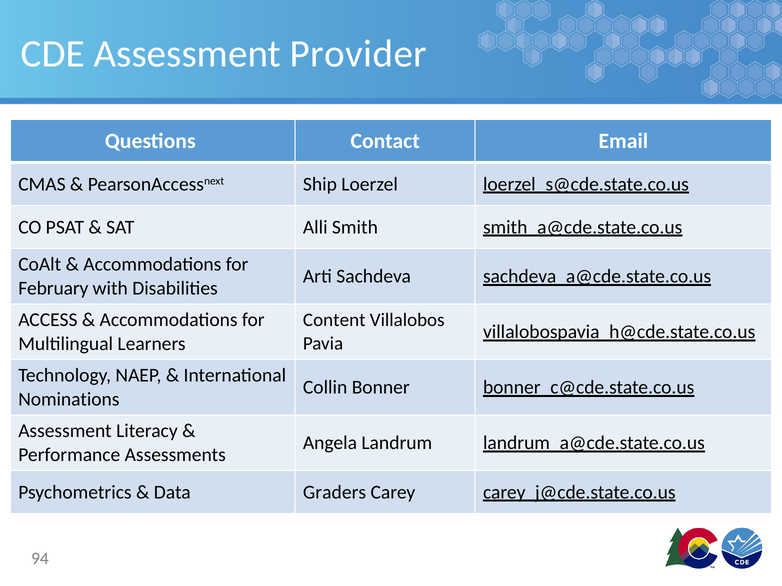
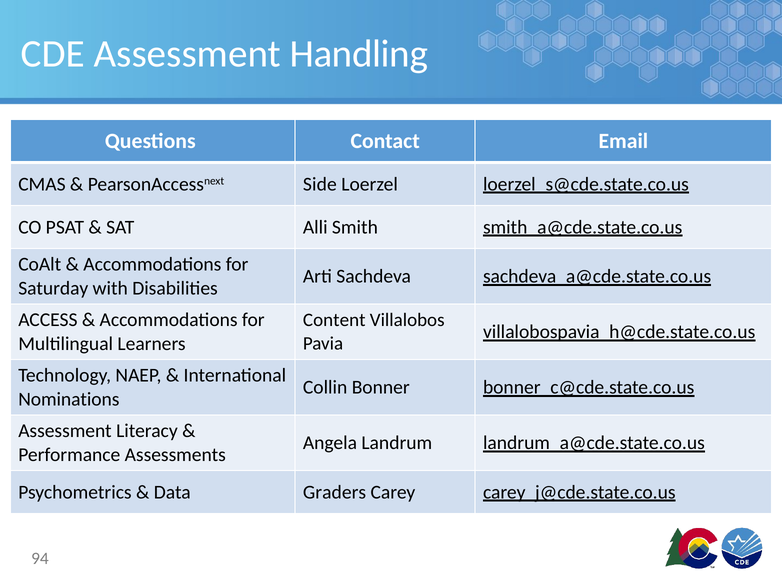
Provider: Provider -> Handling (359, 54)
Ship: Ship -> Side (320, 184)
February: February -> Saturday (53, 288)
